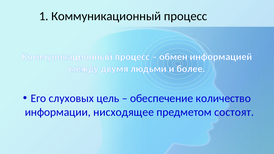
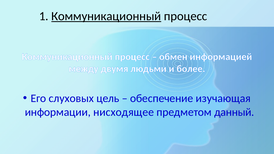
Коммуникационный underline: none -> present (106, 16)
количество: количество -> изучающая (223, 98)
состоят: состоят -> данный (234, 112)
